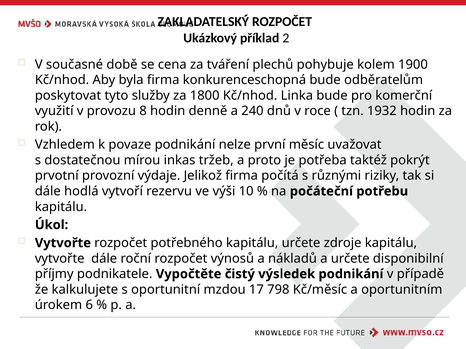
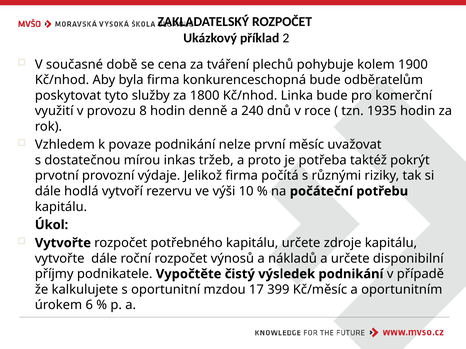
1932: 1932 -> 1935 (382, 111)
798: 798 -> 399 (278, 290)
